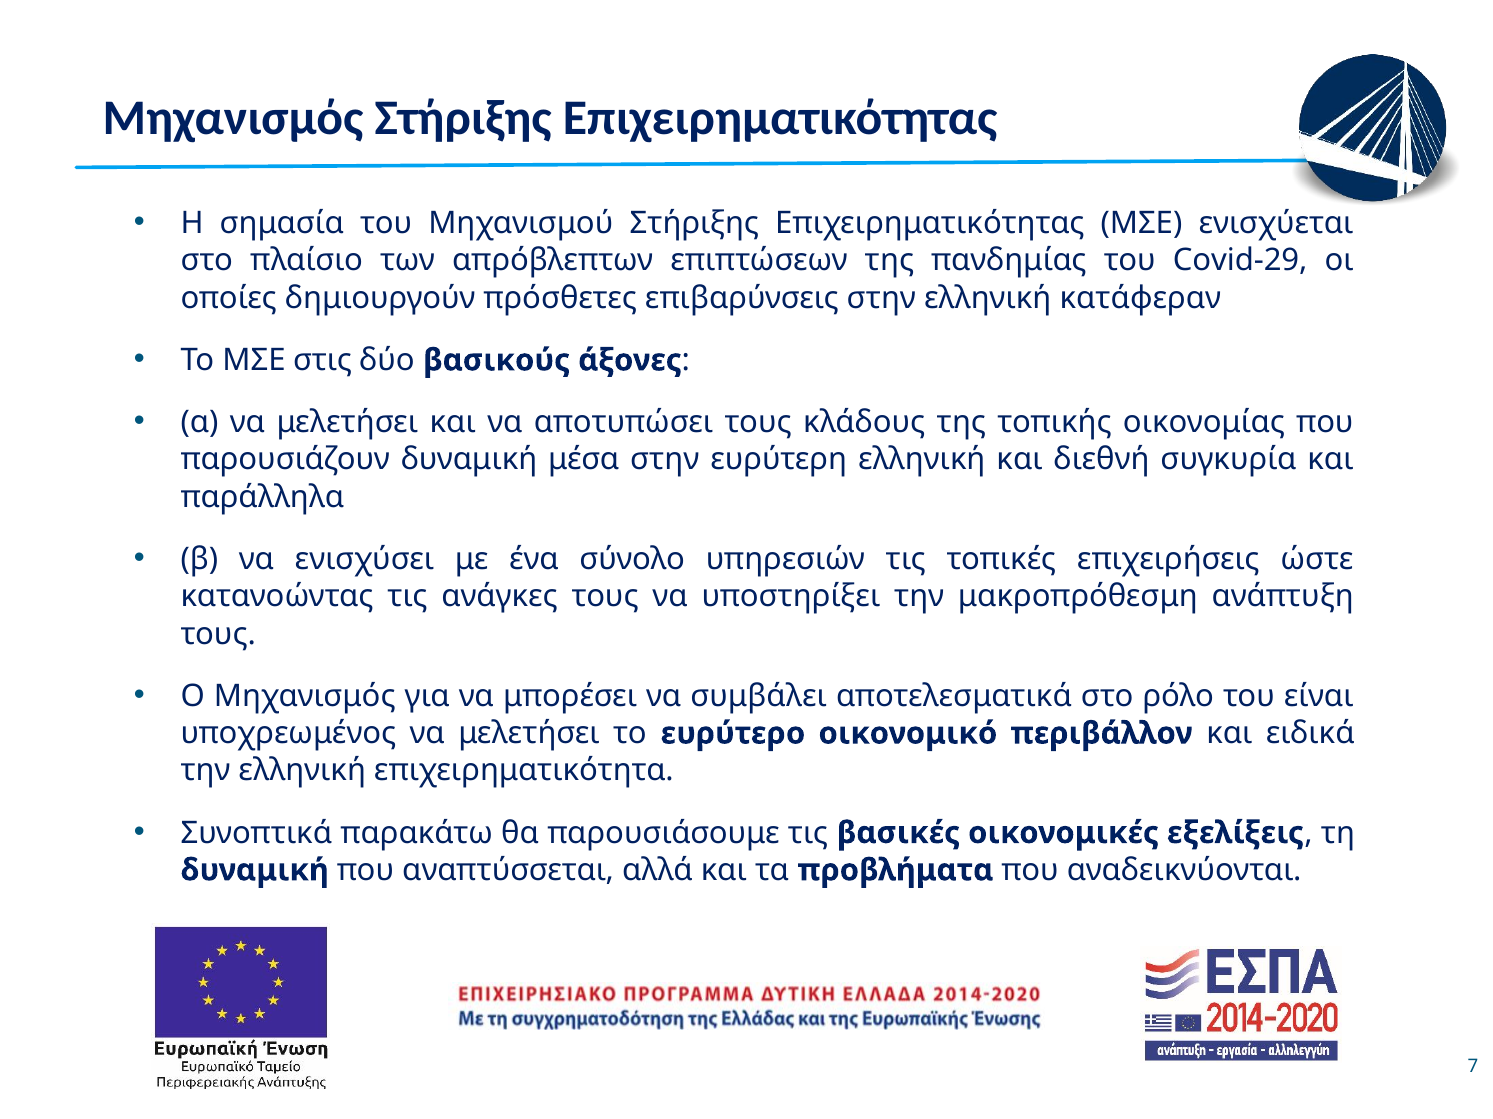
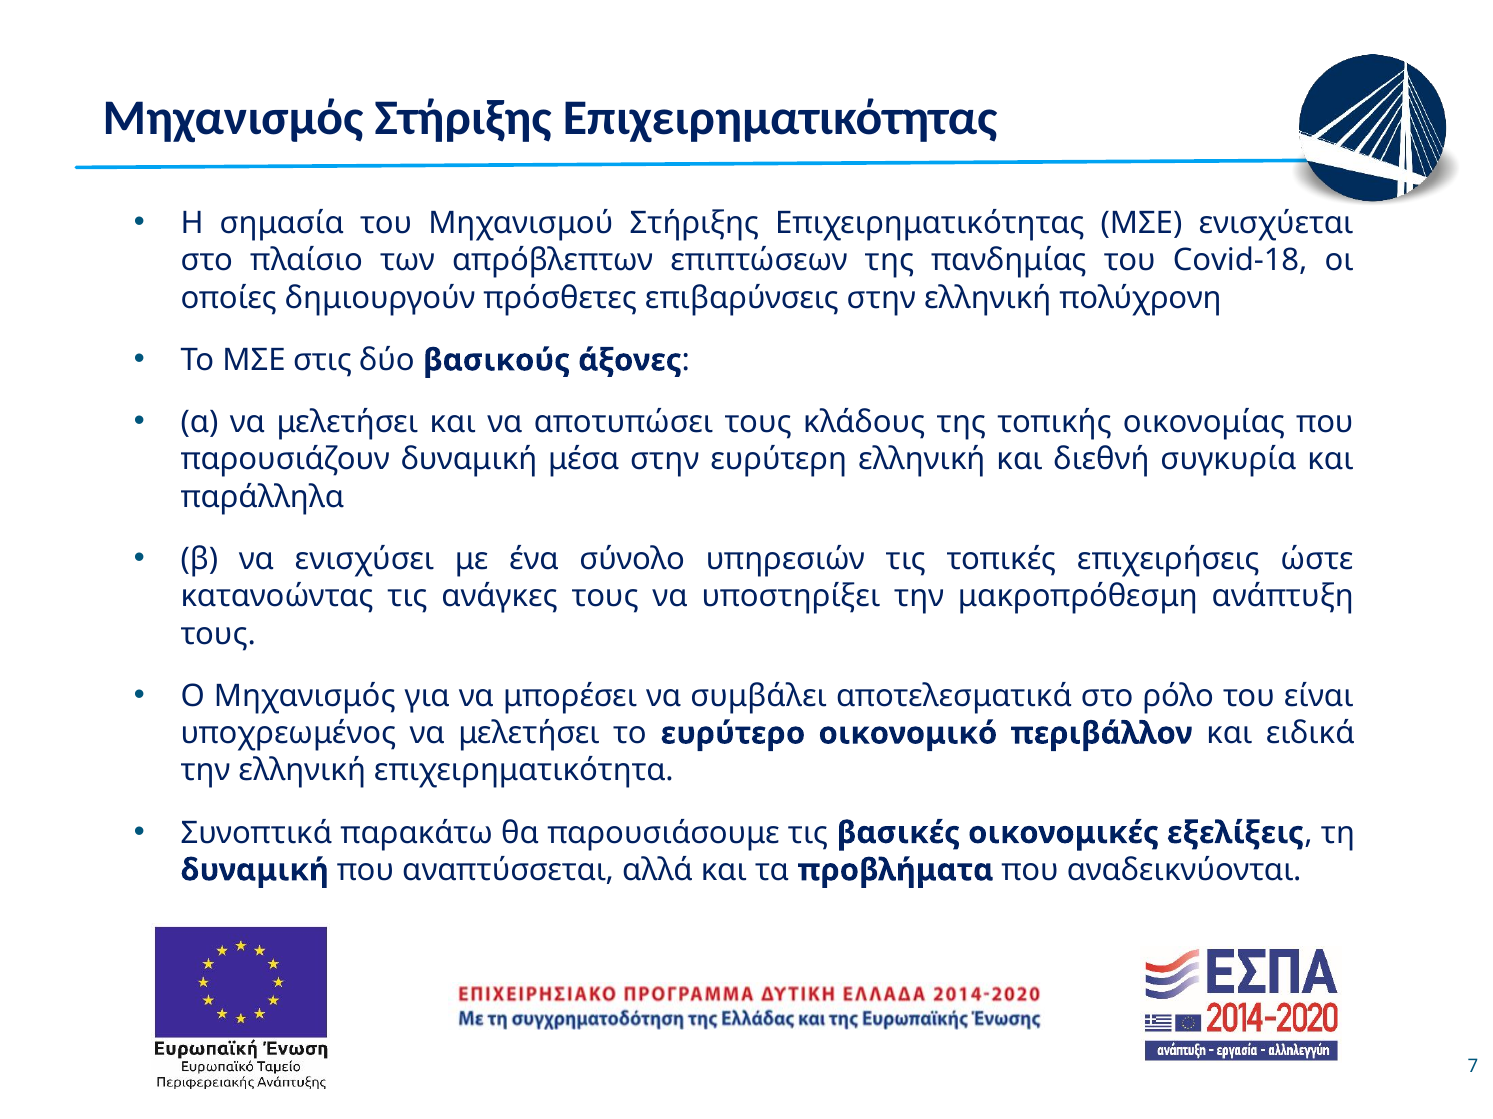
Covid-29: Covid-29 -> Covid-18 (1240, 261)
κατάφεραν: κατάφεραν -> πολύχρονη (1141, 298)
